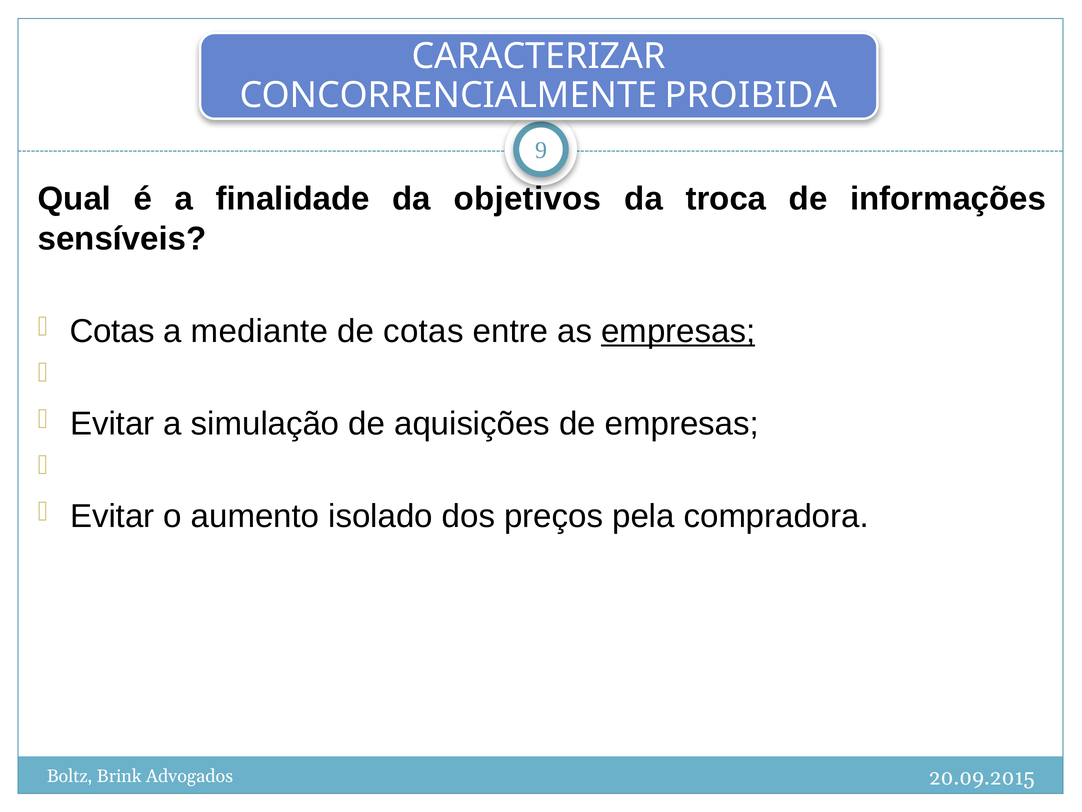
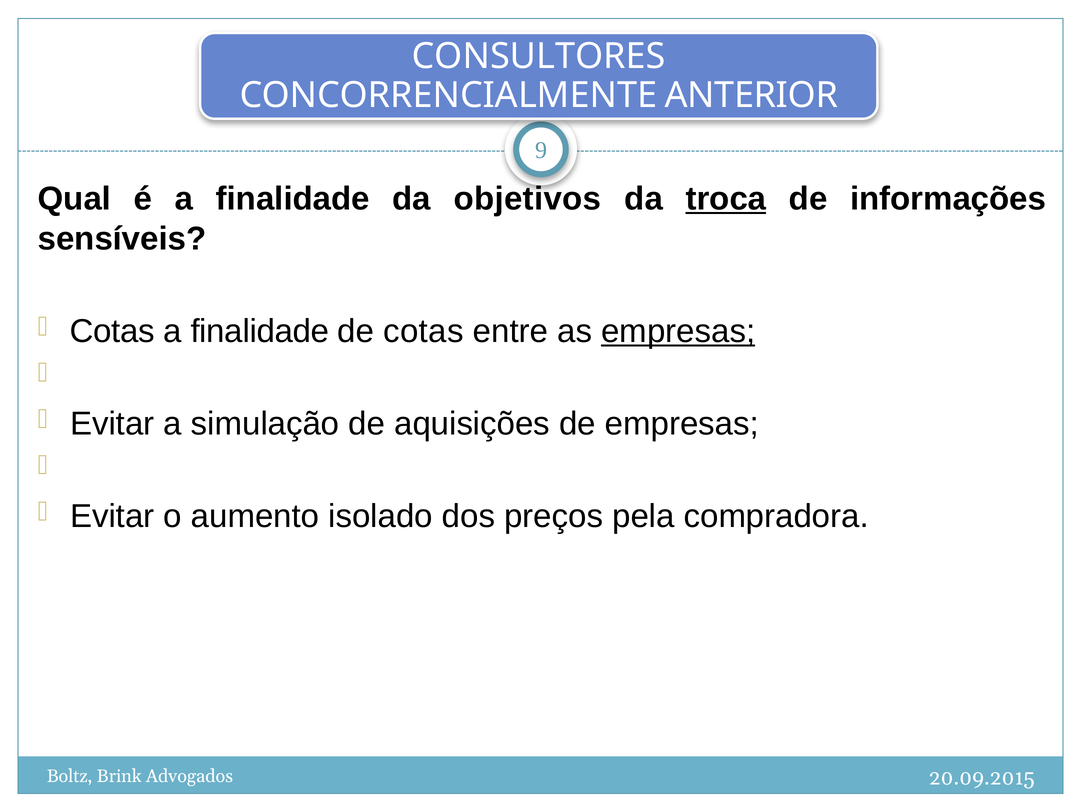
CARACTERIZAR: CARACTERIZAR -> CONSULTORES (539, 56)
PROIBIDA: PROIBIDA -> ANTERIOR (751, 95)
troca underline: none -> present (726, 199)
mediante: mediante -> finalidade (260, 331)
